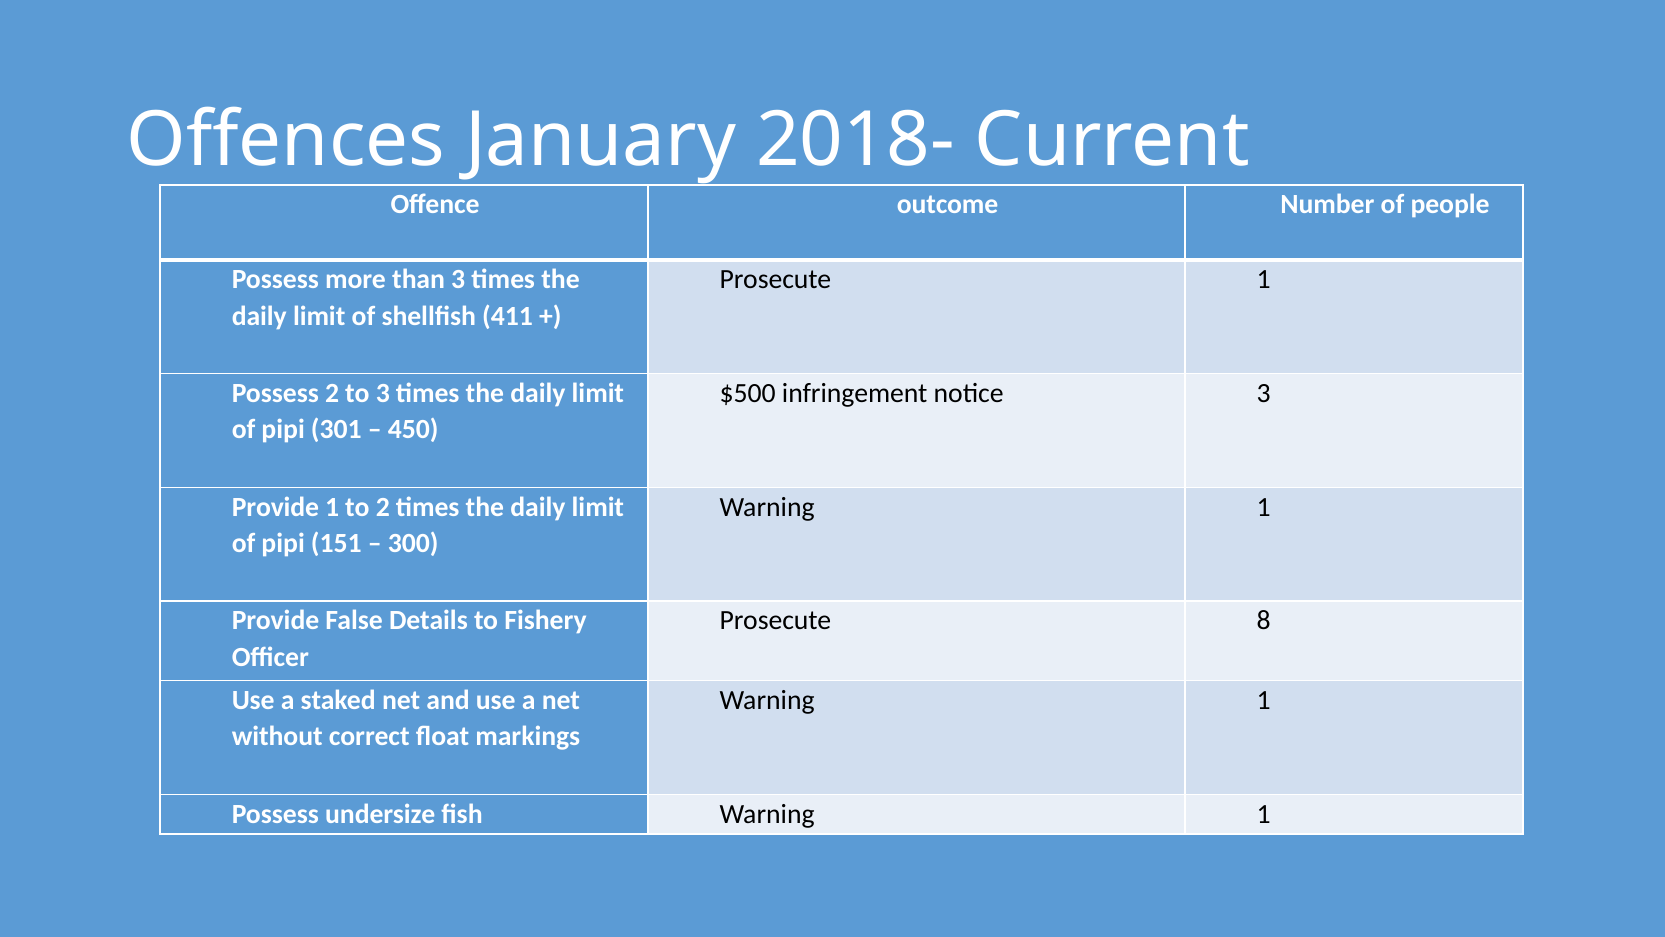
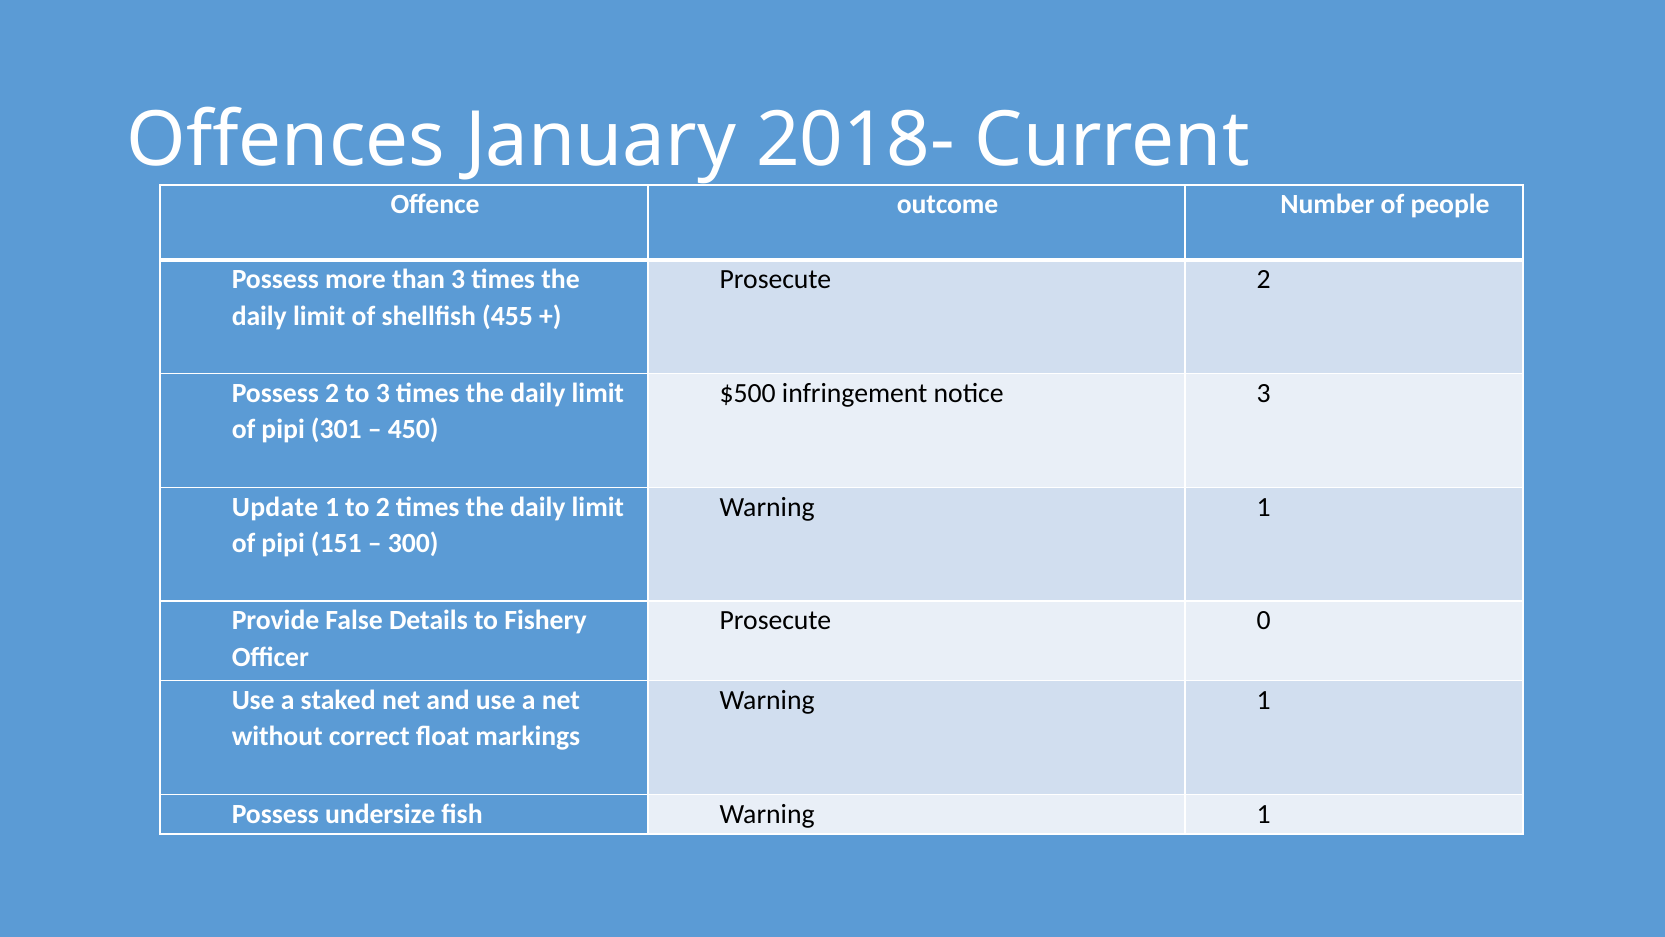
Prosecute 1: 1 -> 2 (1264, 280)
411: 411 -> 455 (508, 316)
Provide: Provide -> Update (275, 507)
8: 8 -> 0 (1264, 620)
